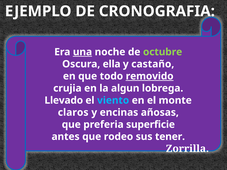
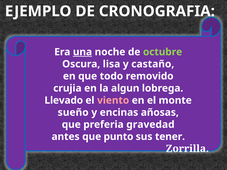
ella: ella -> lisa (111, 64)
removido underline: present -> none (150, 76)
viento colour: light blue -> pink (113, 100)
claros: claros -> sueño (73, 113)
superficie: superficie -> gravedad (150, 125)
rodeo: rodeo -> punto (119, 137)
